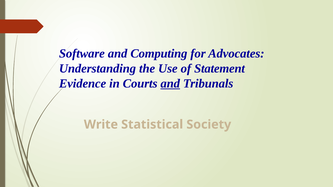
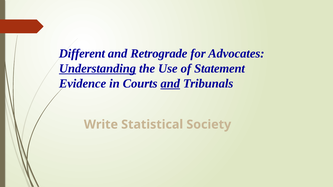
Software: Software -> Different (82, 54)
Computing: Computing -> Retrograde (159, 54)
Understanding underline: none -> present (98, 69)
